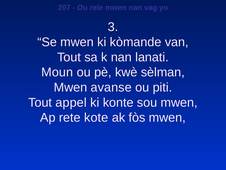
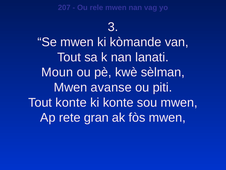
Tout appel: appel -> konte (71, 102)
kote: kote -> gran (96, 117)
